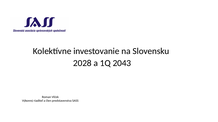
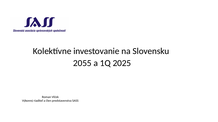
2028: 2028 -> 2055 (82, 63)
2043: 2043 -> 2025 (122, 63)
